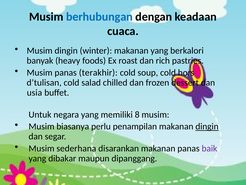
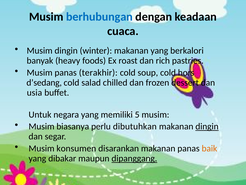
d’tulisan: d’tulisan -> d’sedang (44, 82)
8: 8 -> 5 (137, 114)
penampilan: penampilan -> dibutuhkan (135, 126)
sederhana: sederhana -> konsumen (76, 148)
baik colour: purple -> orange (209, 148)
dipanggang underline: none -> present (134, 158)
